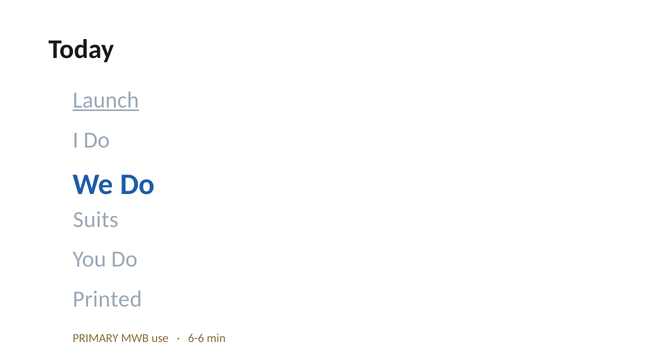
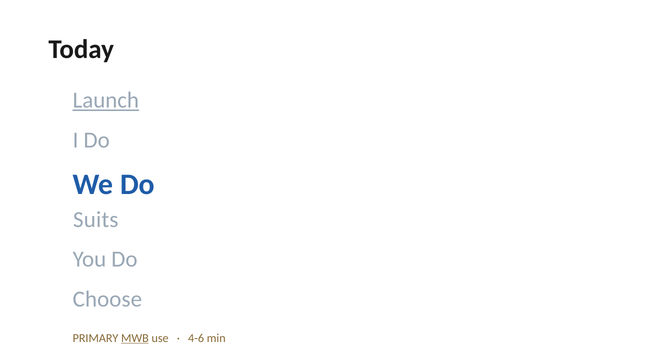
Printed: Printed -> Choose (107, 299)
MWB underline: none -> present (135, 338)
6-6: 6-6 -> 4-6 (196, 338)
